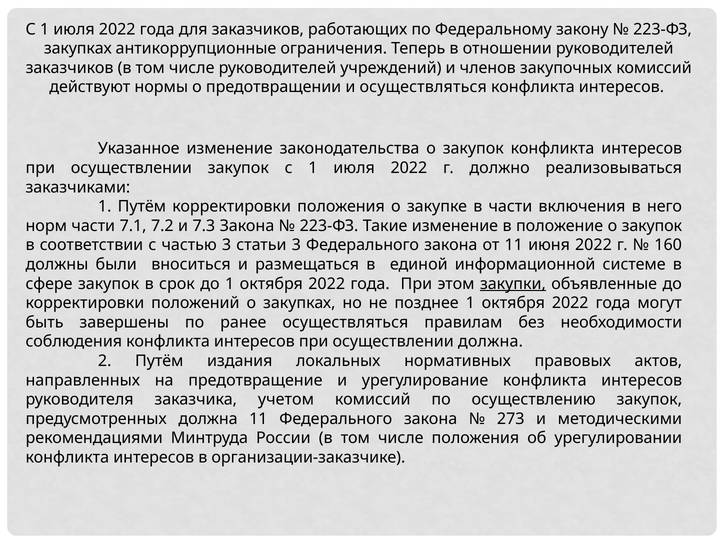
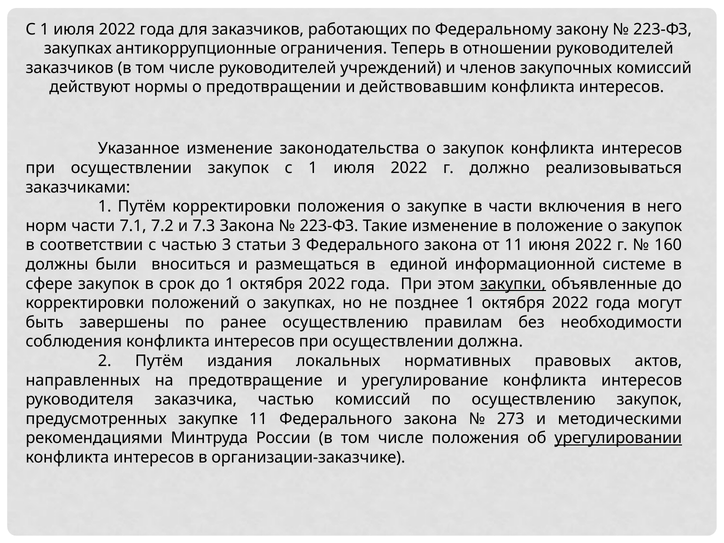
и осуществляться: осуществляться -> действовавшим (423, 87)
ранее осуществляться: осуществляться -> осуществлению (345, 322)
заказчика учетом: учетом -> частью (286, 400)
предусмотренных должна: должна -> закупке (208, 419)
урегулировании underline: none -> present (618, 438)
